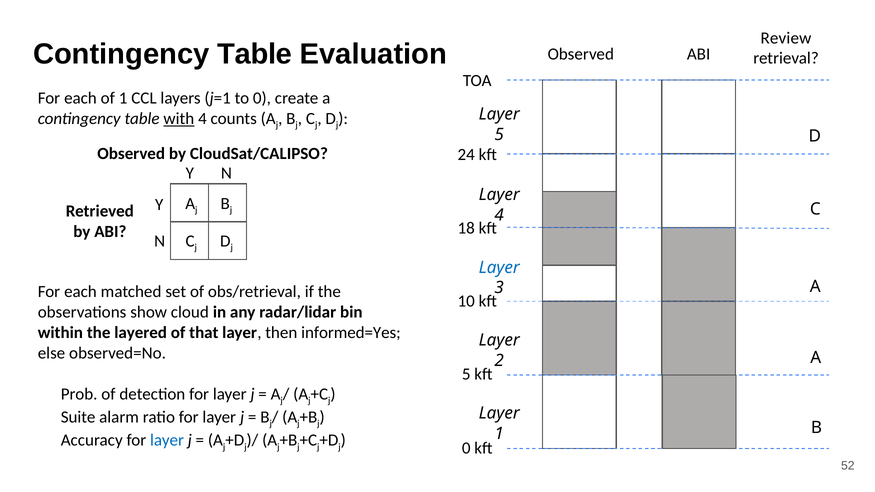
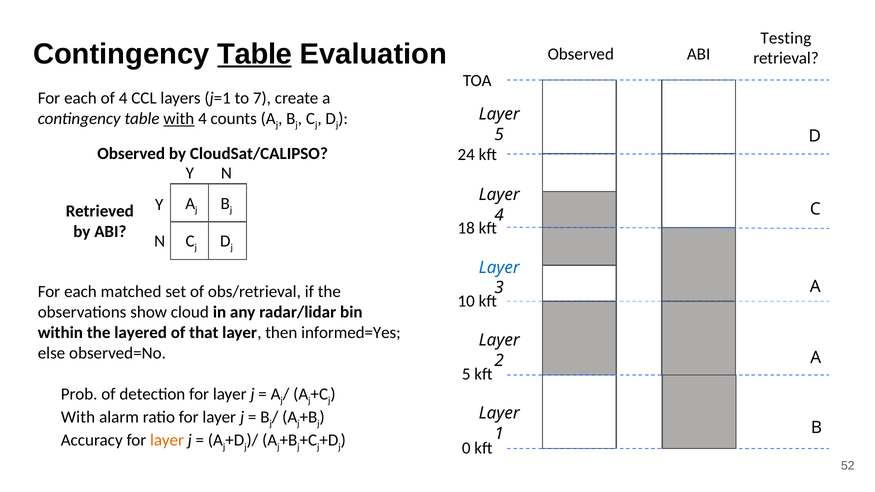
Review: Review -> Testing (786, 38)
Table underline: none -> present (255, 54)
of 1: 1 -> 4 (123, 98)
to 0: 0 -> 7 (262, 98)
Suite: Suite -> With (78, 417)
layer colour: blue -> orange (167, 441)
